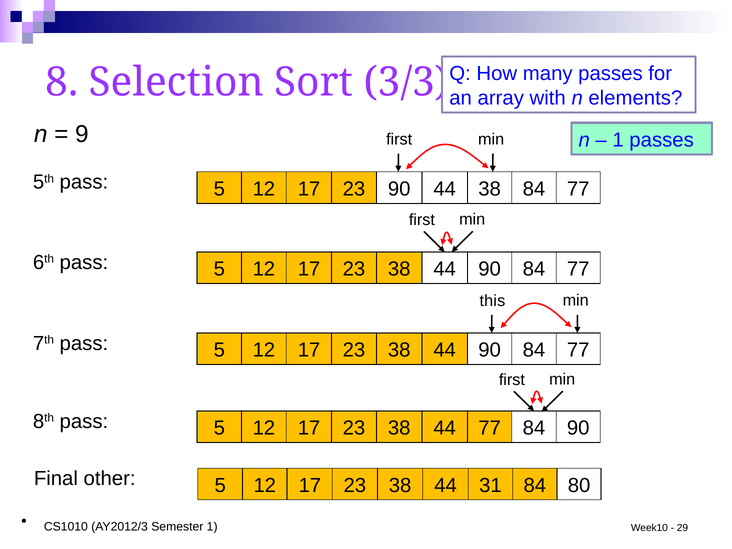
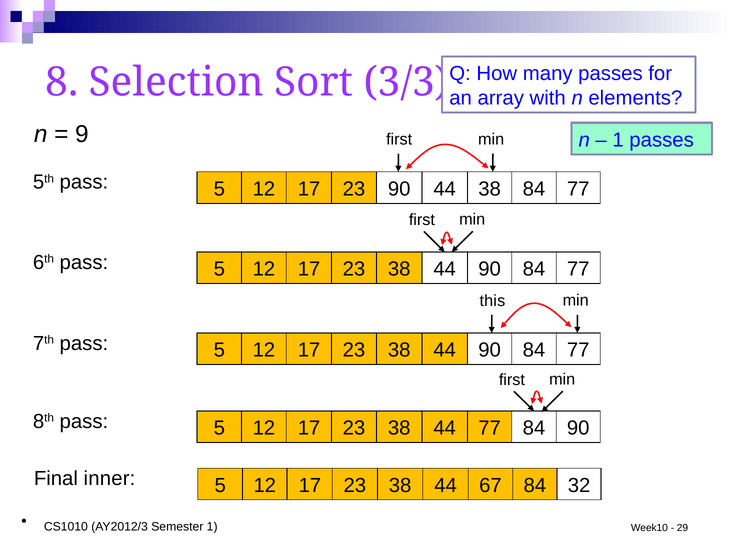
other: other -> inner (110, 479)
31: 31 -> 67 (491, 485)
80: 80 -> 32 (579, 485)
